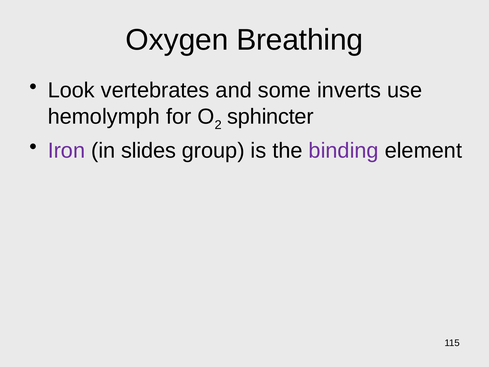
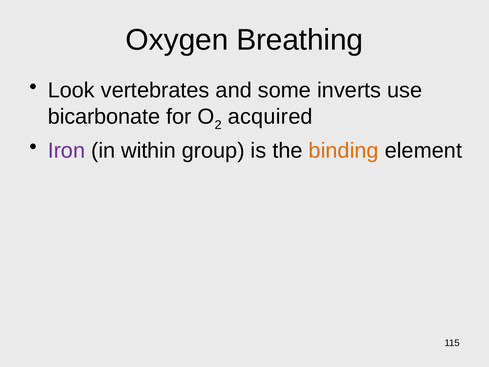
hemolymph: hemolymph -> bicarbonate (104, 116)
sphincter: sphincter -> acquired (270, 116)
slides: slides -> within (149, 150)
binding colour: purple -> orange (344, 150)
